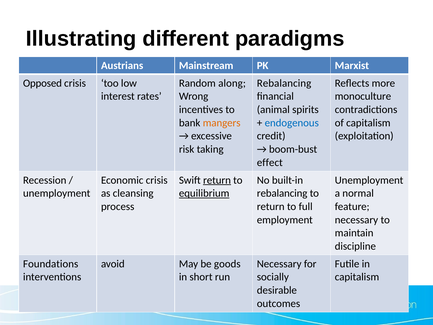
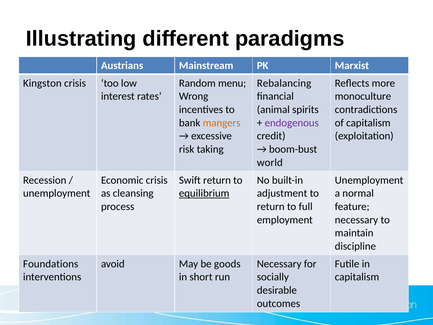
Opposed: Opposed -> Kingston (42, 83)
along: along -> menu (232, 83)
endogenous colour: blue -> purple (292, 123)
effect: effect -> world (270, 162)
return underline: present -> none (217, 180)
rebalancing: rebalancing -> adjustment (282, 193)
